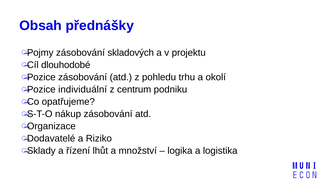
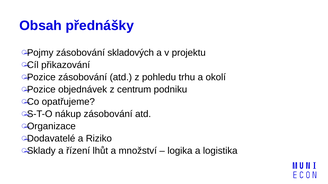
dlouhodobé: dlouhodobé -> přikazování (66, 65)
individuální: individuální -> objednávek (83, 90)
